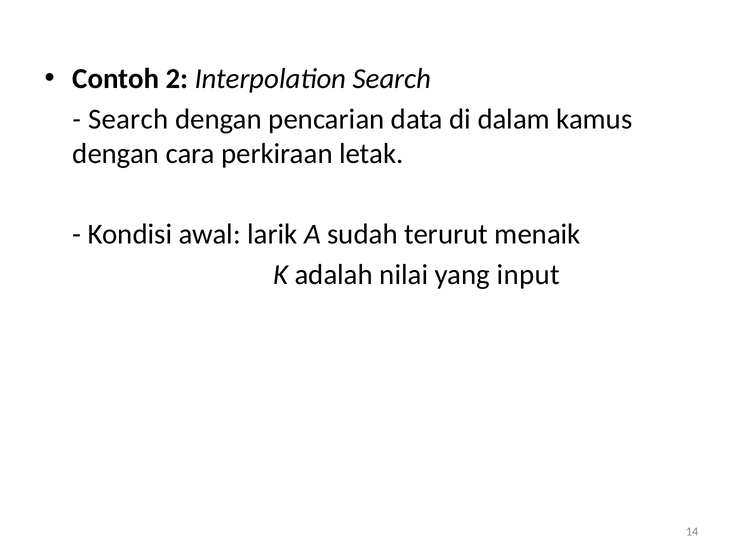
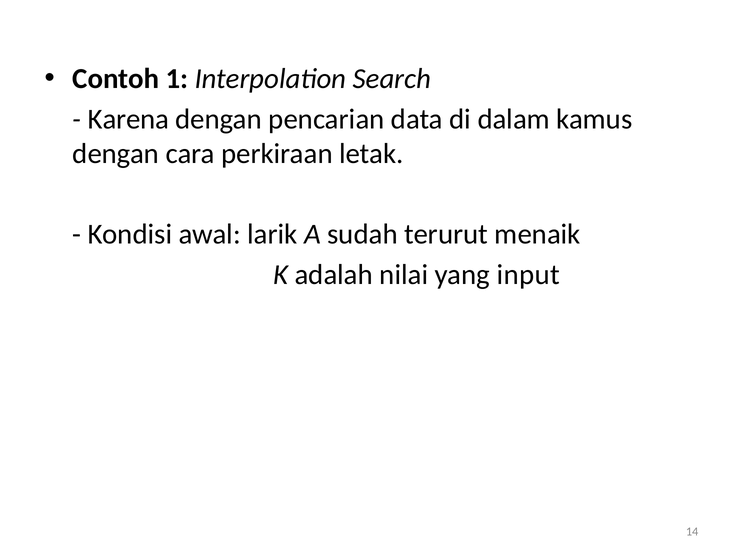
2: 2 -> 1 (177, 79)
Search: Search -> Karena (128, 119)
